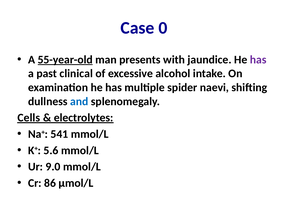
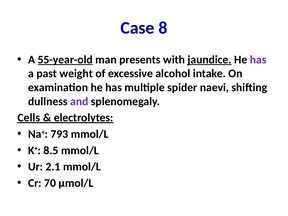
0: 0 -> 8 (163, 28)
jaundice underline: none -> present (210, 60)
clinical: clinical -> weight (76, 74)
and colour: blue -> purple (79, 101)
541: 541 -> 793 (59, 134)
5.6: 5.6 -> 8.5 (51, 150)
9.0: 9.0 -> 2.1 (53, 167)
86: 86 -> 70 (50, 183)
